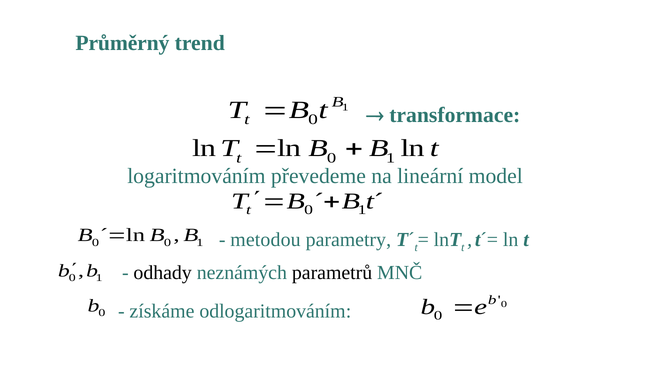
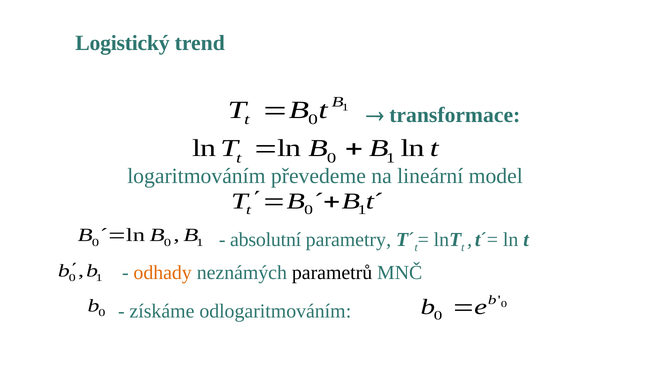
Průměrný: Průměrný -> Logistický (122, 43)
metodou: metodou -> absolutní (266, 240)
odhady colour: black -> orange (163, 272)
